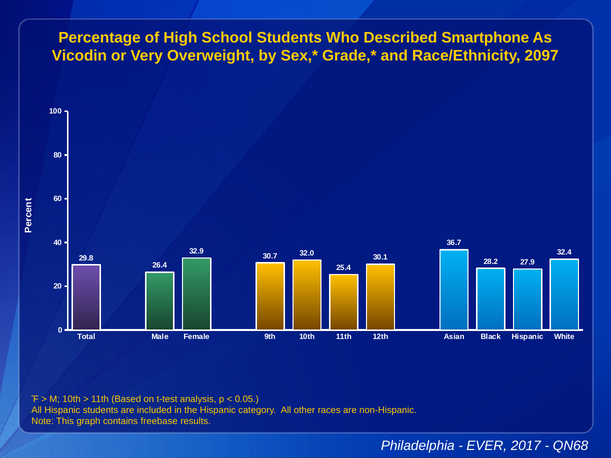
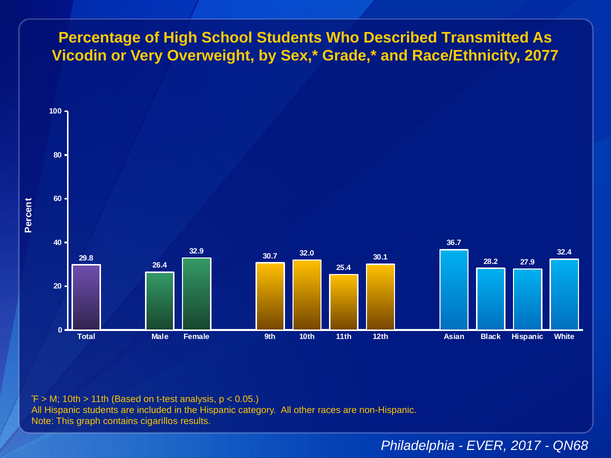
Smartphone: Smartphone -> Transmitted (485, 38)
2097: 2097 -> 2077 (542, 56)
freebase: freebase -> cigarillos (159, 422)
